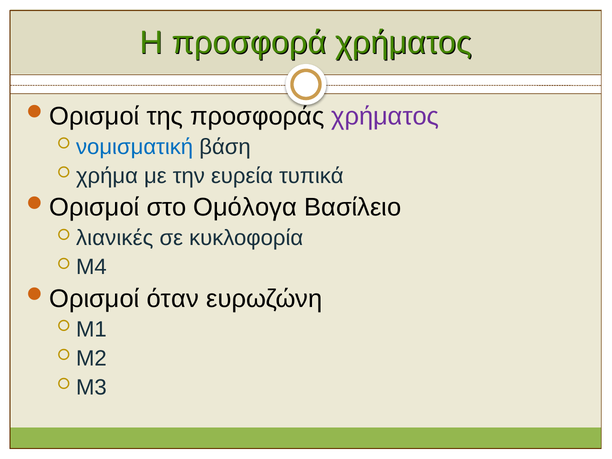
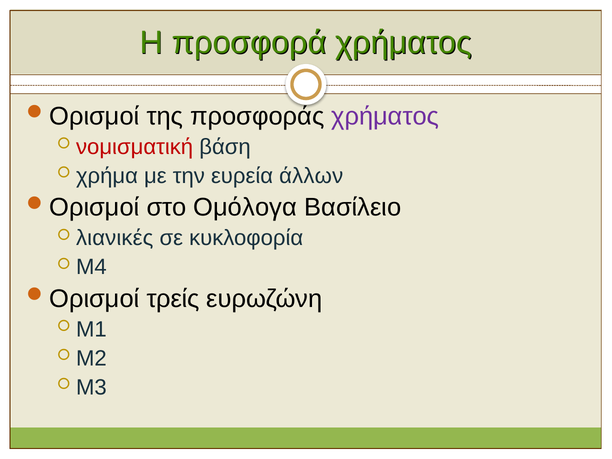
νομισματική colour: blue -> red (135, 147)
τυπικά: τυπικά -> άλλων (311, 176)
όταν: όταν -> τρείς (173, 299)
